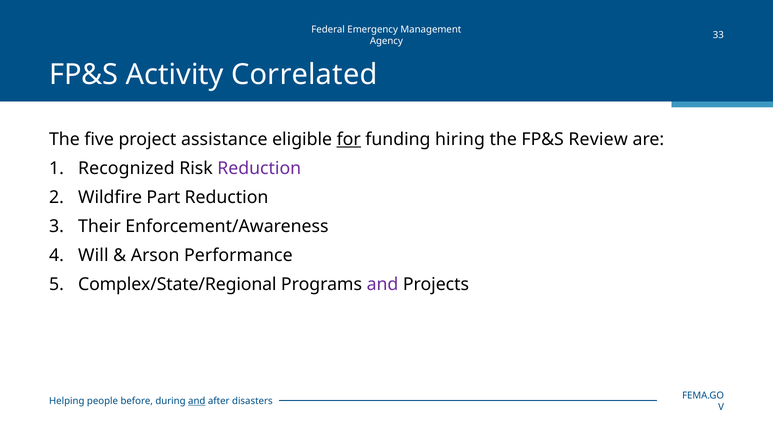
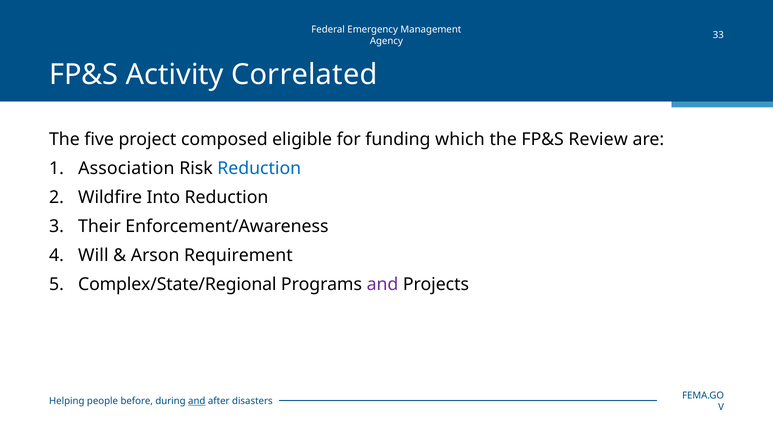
assistance: assistance -> composed (224, 139)
for underline: present -> none (349, 139)
hiring: hiring -> which (460, 139)
Recognized: Recognized -> Association (126, 168)
Reduction colour: purple -> blue (259, 168)
Part: Part -> Into (163, 197)
Performance: Performance -> Requirement (238, 255)
